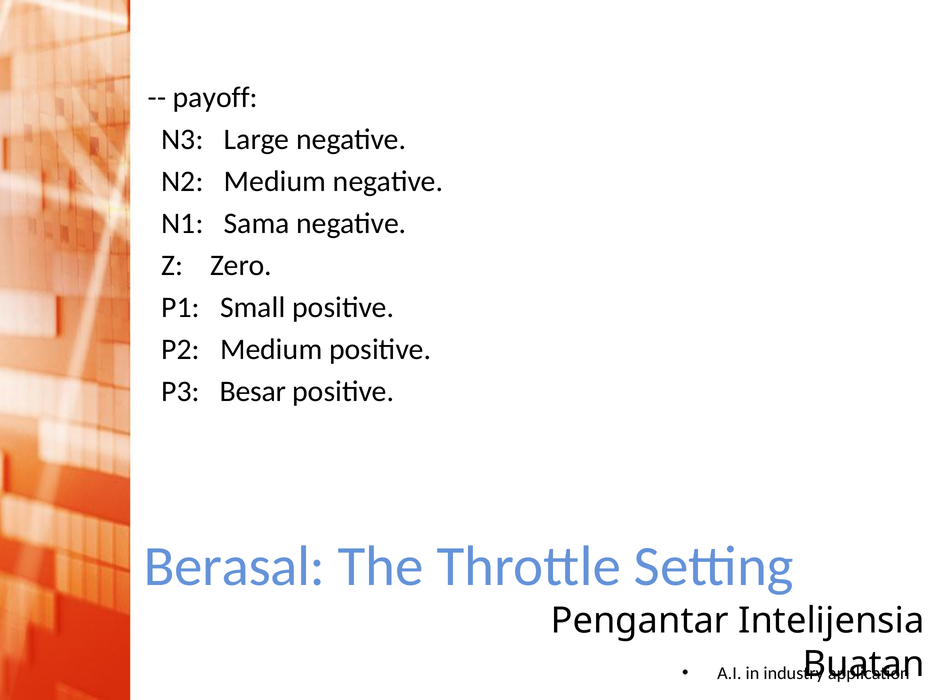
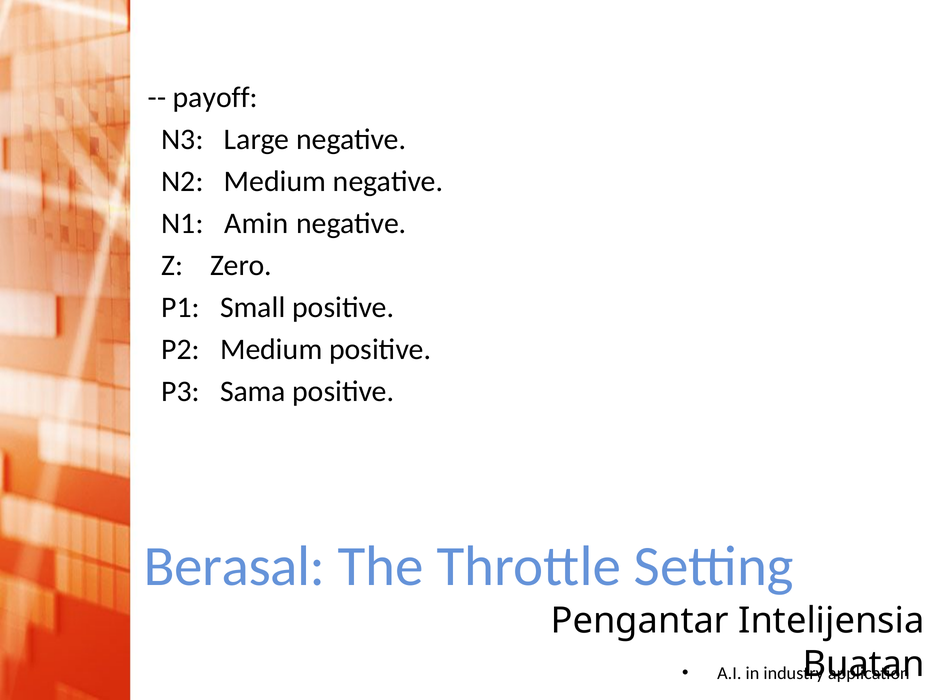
Sama: Sama -> Amin (256, 224)
Besar: Besar -> Sama (253, 392)
